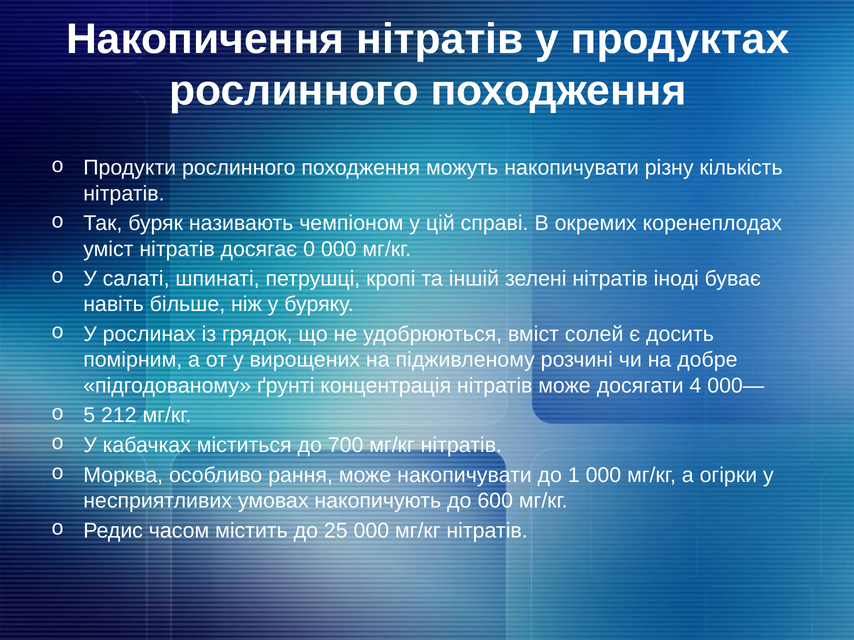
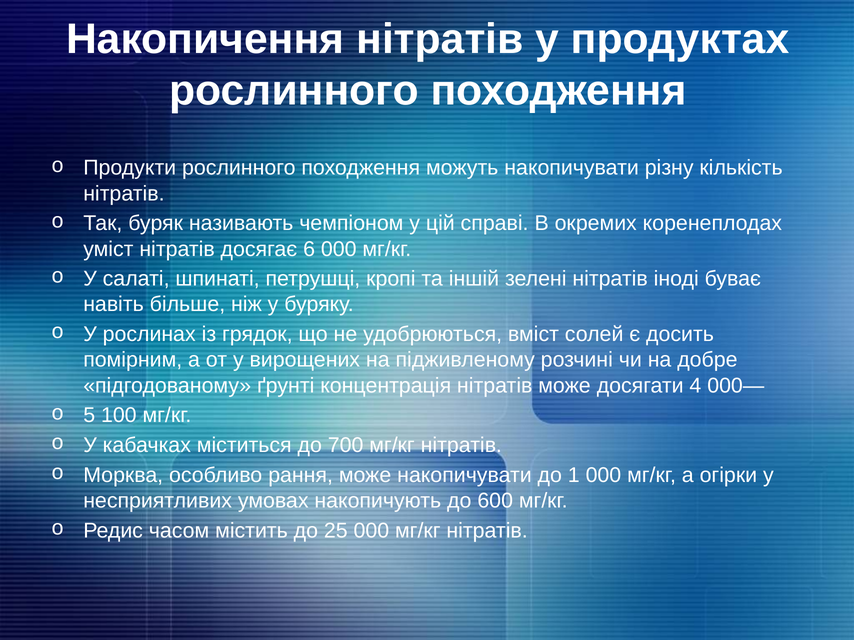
0: 0 -> 6 (309, 249)
212: 212 -> 100 (119, 416)
